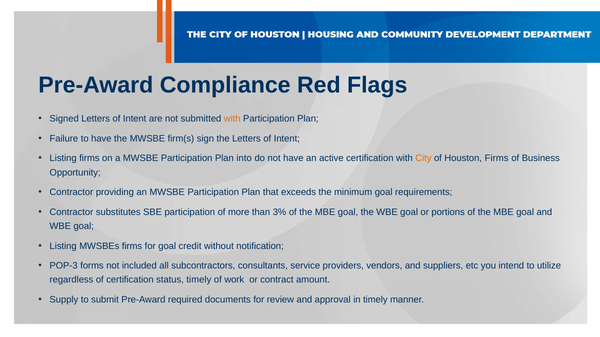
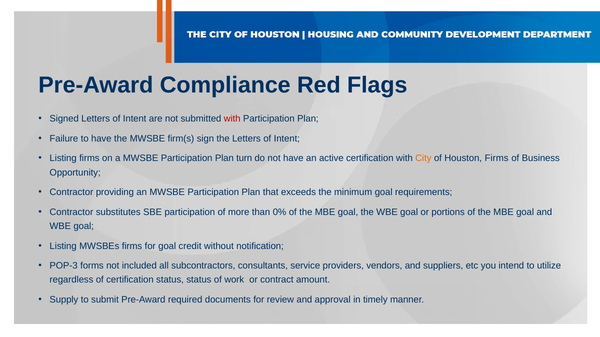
with colour: orange -> red (232, 119)
into: into -> turn (244, 159)
3%: 3% -> 0% (280, 212)
status timely: timely -> status (199, 280)
